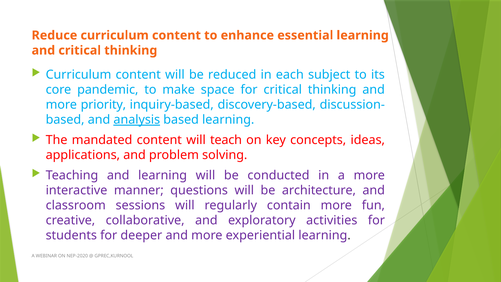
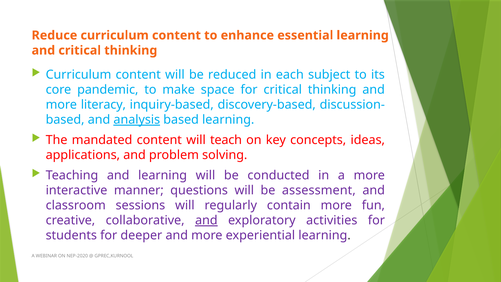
priority: priority -> literacy (103, 105)
architecture: architecture -> assessment (319, 190)
and underline: none -> present (206, 220)
